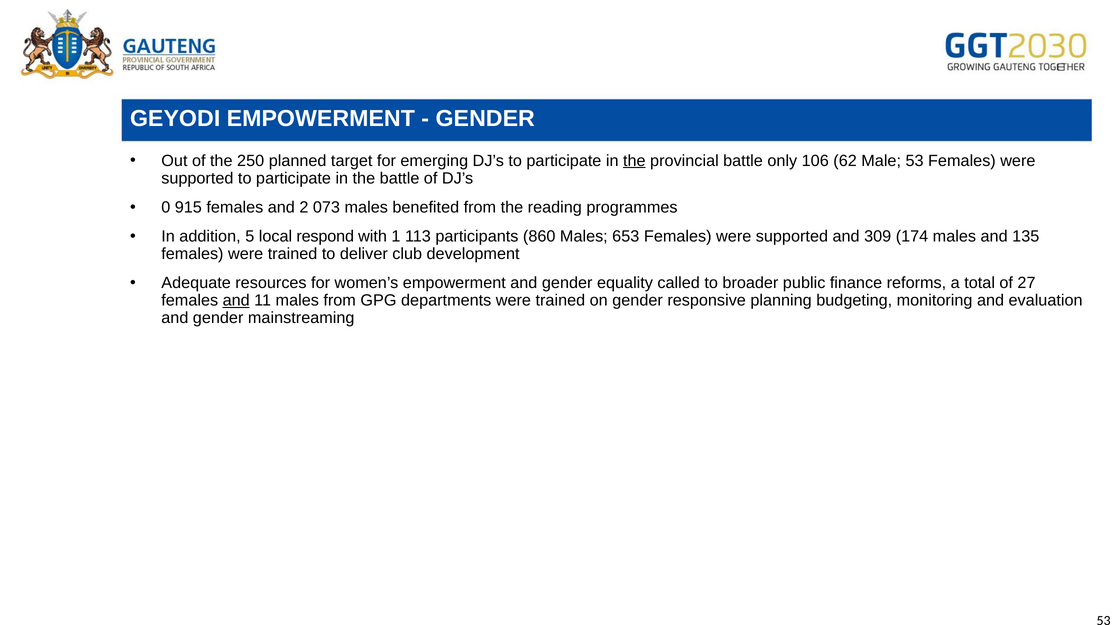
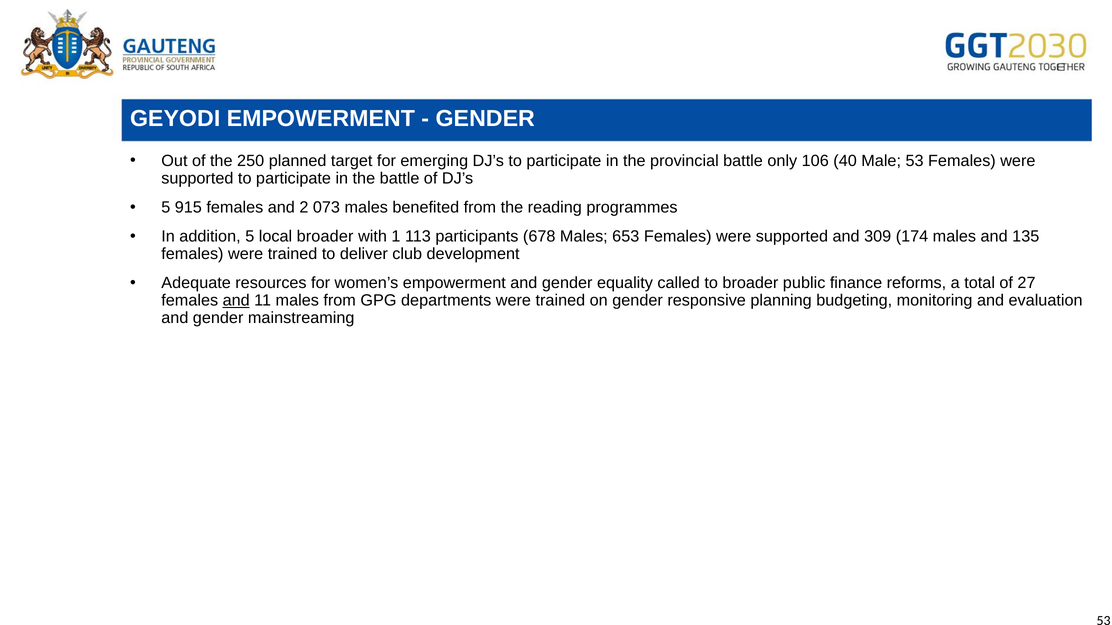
the underline: present -> none (634, 161)
62: 62 -> 40 (845, 161)
0: 0 -> 5 (166, 207)
local respond: respond -> broader (325, 237)
860: 860 -> 678 (539, 237)
